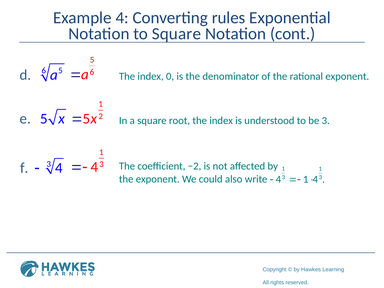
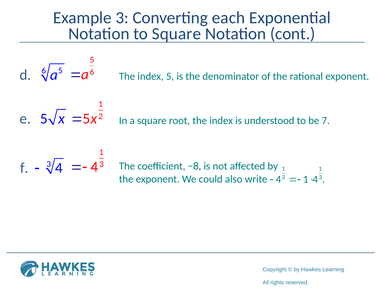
Example 4: 4 -> 3 (122, 18)
rules: rules -> each (228, 18)
index 0: 0 -> 5 (170, 76)
be 3: 3 -> 7 (326, 121)
−2: −2 -> −8 (195, 166)
